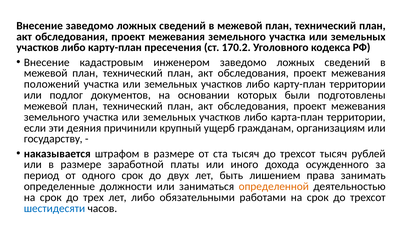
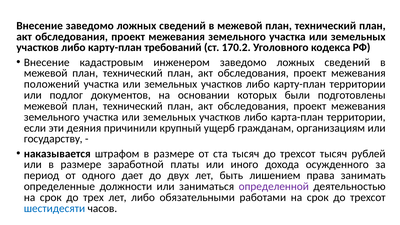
пресечения: пресечения -> требований (173, 48)
одного срок: срок -> дает (132, 176)
определенной colour: orange -> purple (274, 186)
